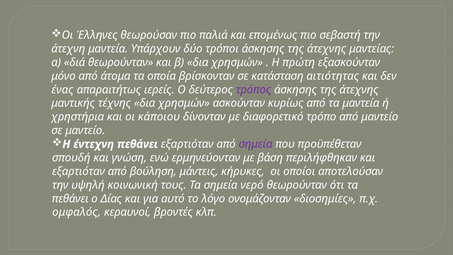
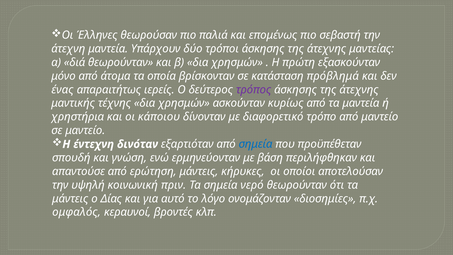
αιτιότητας: αιτιότητας -> πρόβλημά (333, 76)
έντεχνη πεθάνει: πεθάνει -> δινόταν (138, 144)
σημεία colour: purple -> blue (256, 144)
εξαρτιόταν: εξαρτιόταν -> απαντούσε (78, 171)
βούληση: βούληση -> ερώτηση (153, 171)
τους: τους -> πριν (174, 185)
πεθάνει: πεθάνει -> μάντεις (70, 198)
